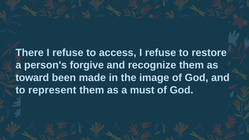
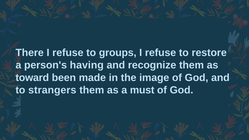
access: access -> groups (118, 53)
forgive: forgive -> having (87, 65)
represent: represent -> strangers (52, 90)
